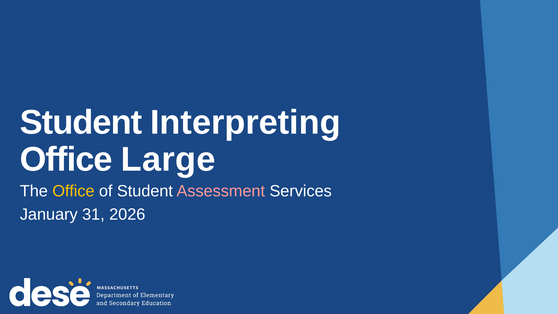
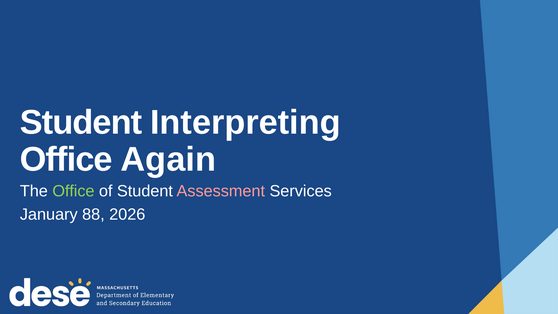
Large: Large -> Again (168, 159)
Office colour: yellow -> light green (73, 191)
31: 31 -> 88 (93, 214)
